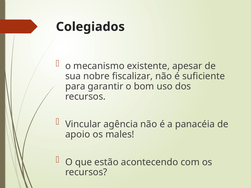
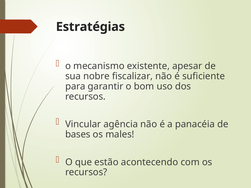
Colegiados: Colegiados -> Estratégias (90, 27)
apoio: apoio -> bases (78, 135)
